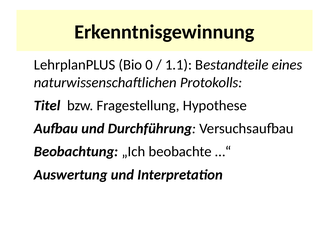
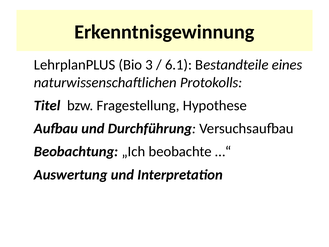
0: 0 -> 3 (149, 65)
1.1: 1.1 -> 6.1 (178, 65)
